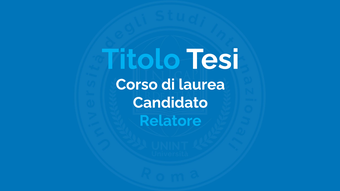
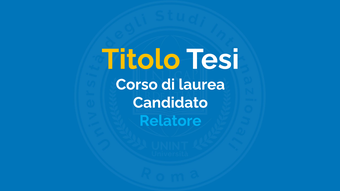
Titolo colour: light blue -> yellow (141, 60)
